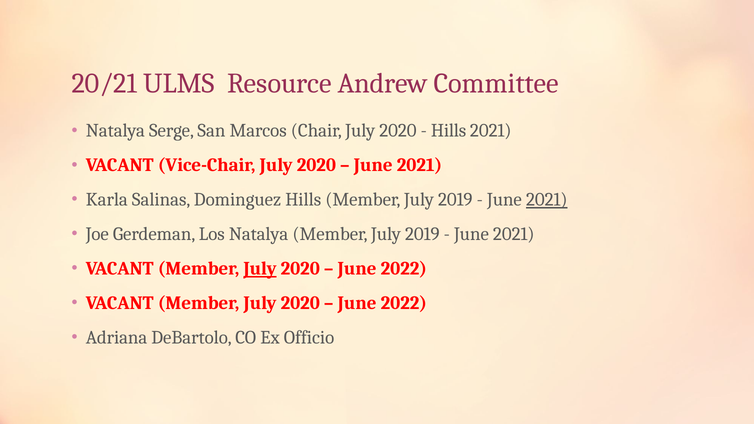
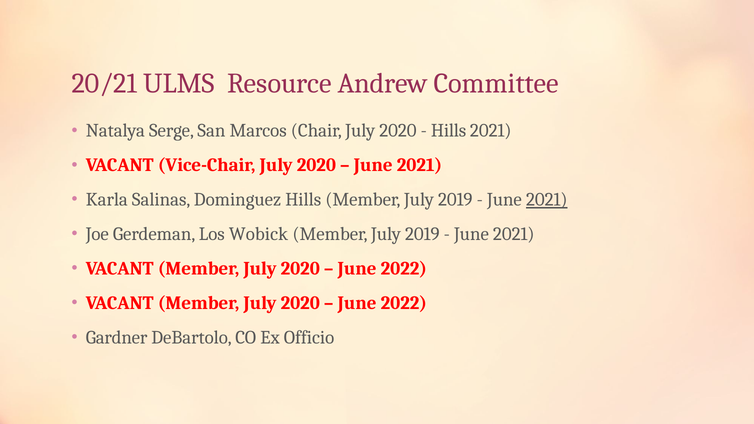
Los Natalya: Natalya -> Wobick (259, 234)
July underline: present -> none (260, 269)
Adriana: Adriana -> Gardner (117, 338)
